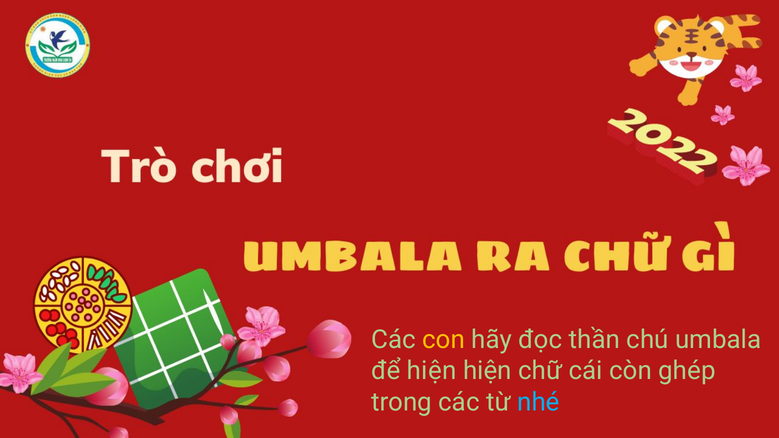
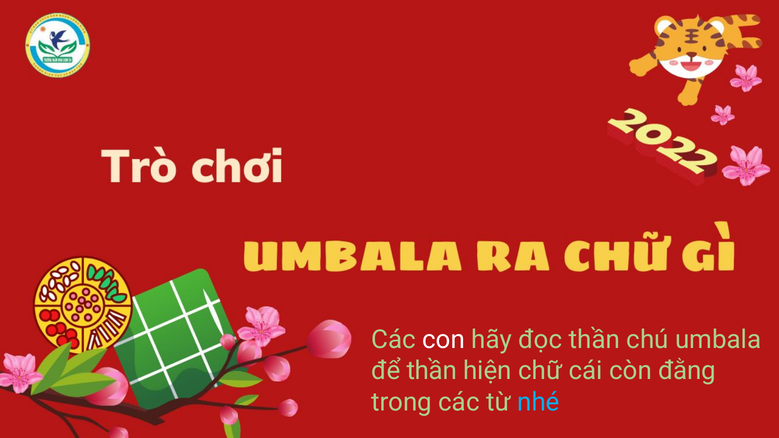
con colour: yellow -> white (444, 340)
để hiện: hiện -> thần (432, 371)
ghép: ghép -> đằng (687, 371)
